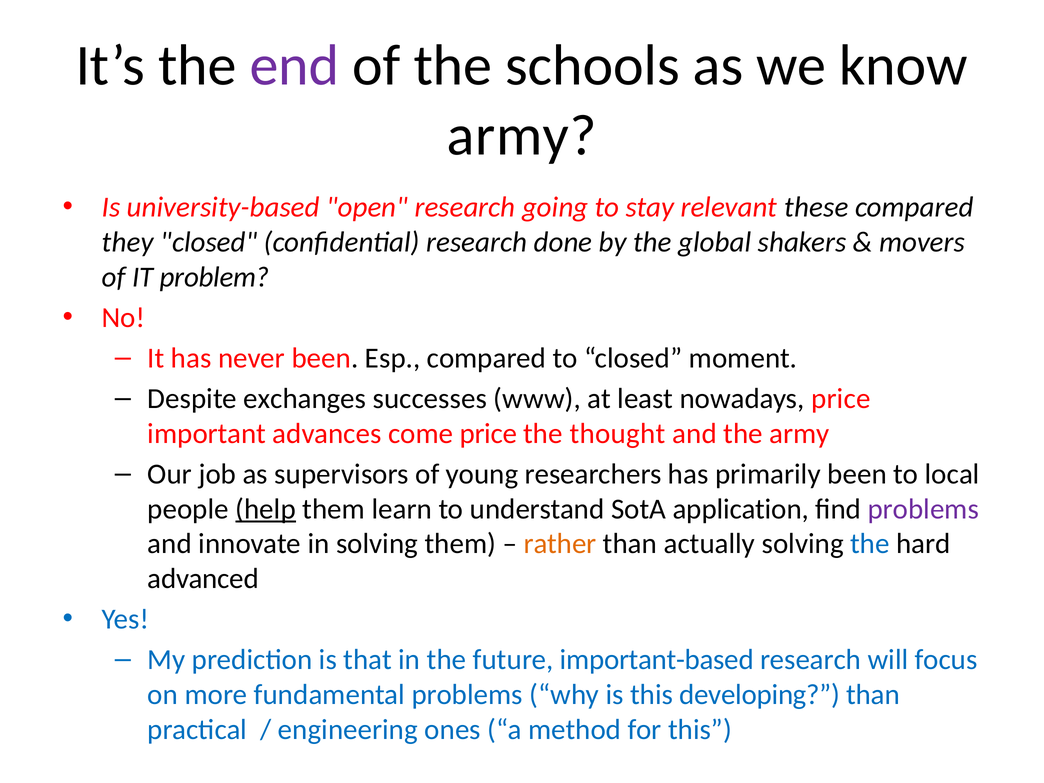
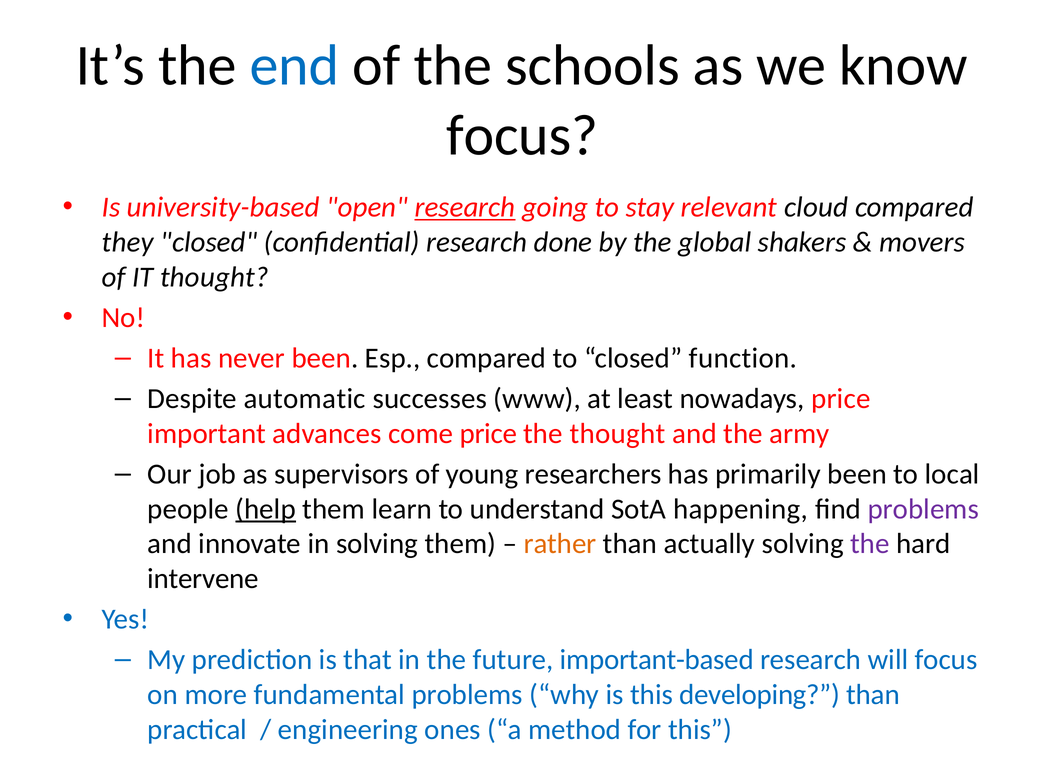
end colour: purple -> blue (295, 66)
army: army -> focus (522, 135)
research underline: none -> present (465, 207)
these: these -> cloud (816, 207)
IT problem: problem -> thought (214, 277)
moment: moment -> function (743, 358)
exchanges: exchanges -> automatic (305, 399)
application: application -> happening (741, 509)
the colour: blue -> purple (870, 544)
advanced: advanced -> intervene (203, 579)
